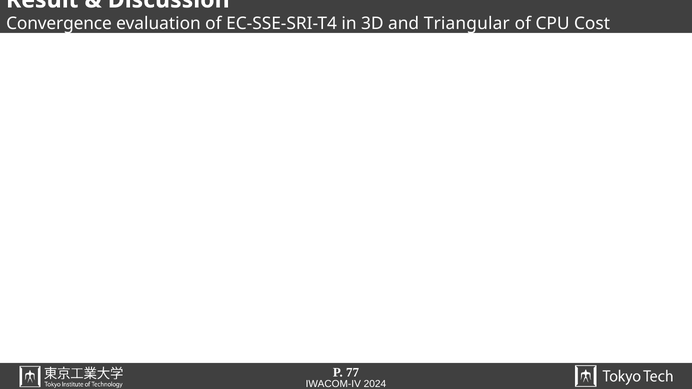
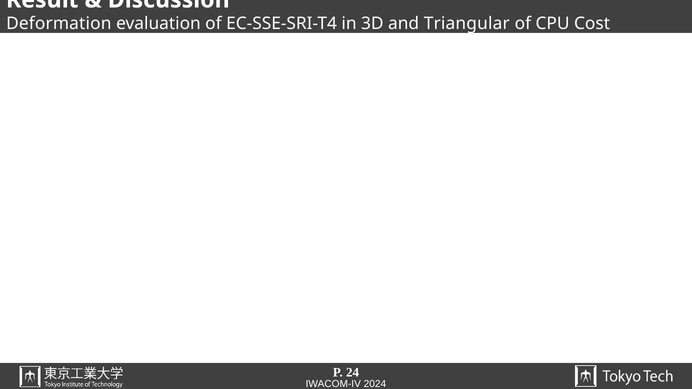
Convergence: Convergence -> Deformation (59, 24)
77: 77 -> 24 (353, 373)
